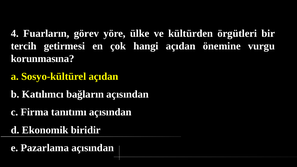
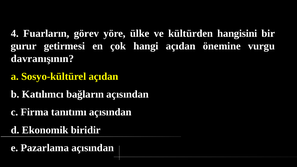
örgütleri: örgütleri -> hangisini (237, 34)
tercih: tercih -> gurur (24, 46)
korunmasına: korunmasına -> davranışının (42, 59)
